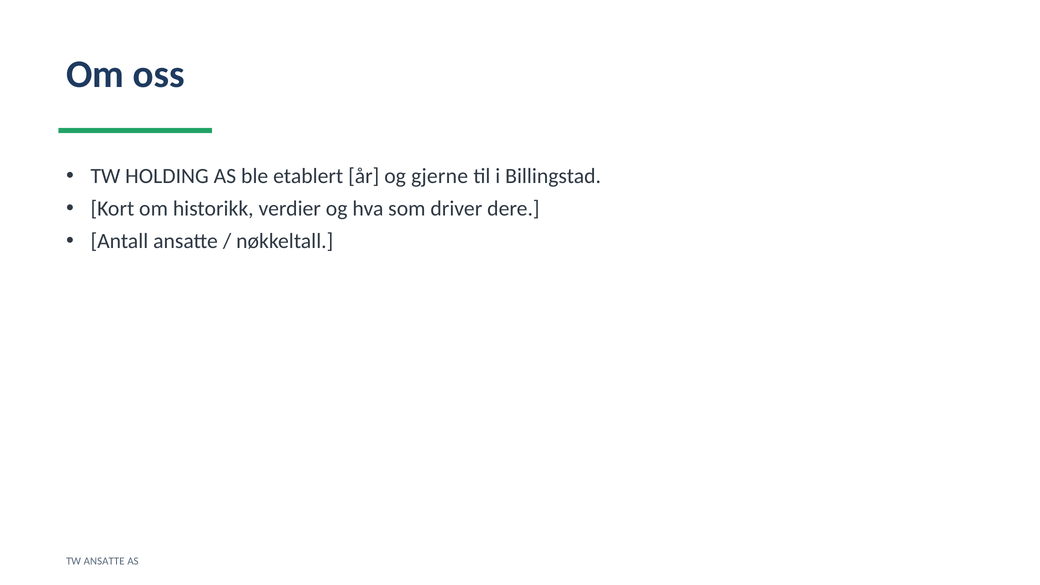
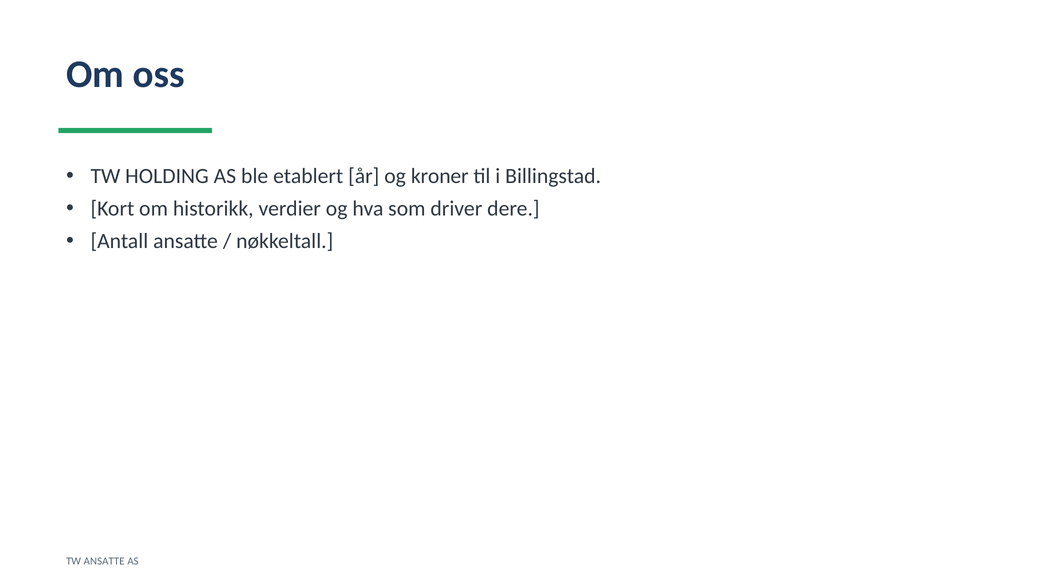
gjerne: gjerne -> kroner (440, 176)
